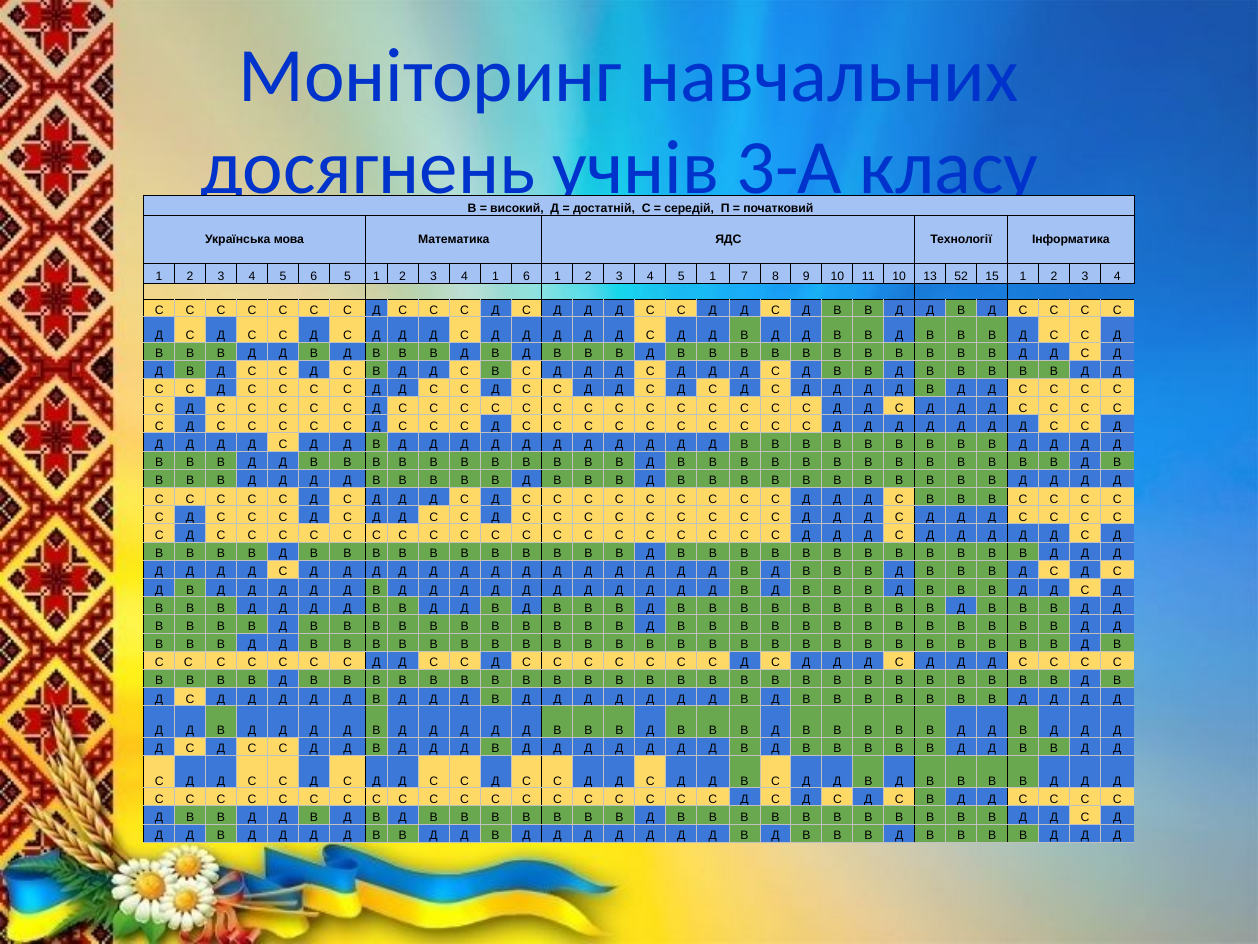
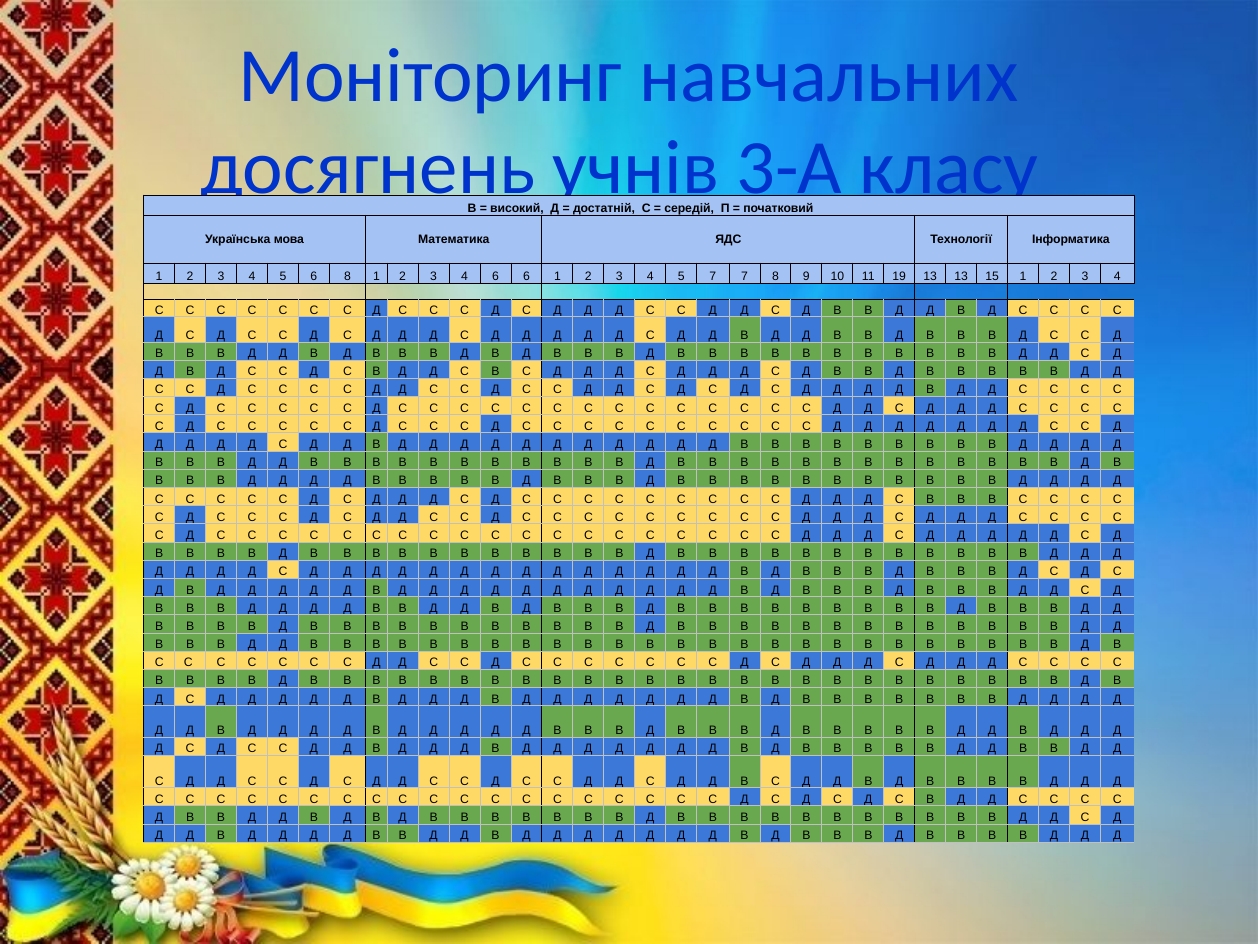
6 5: 5 -> 8 (348, 276)
4 1: 1 -> 6 (496, 276)
4 5 1: 1 -> 7 (713, 276)
11 10: 10 -> 19 (899, 276)
13 52: 52 -> 13 (961, 276)
